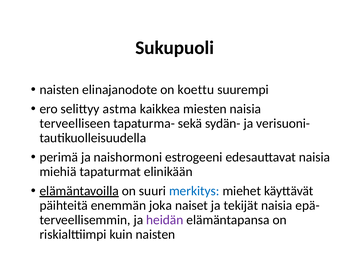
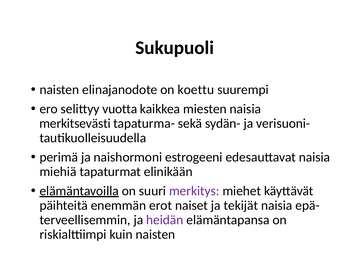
astma: astma -> vuotta (120, 109)
terveelliseen: terveelliseen -> merkitsevästi (75, 123)
merkitys colour: blue -> purple (194, 191)
joka: joka -> erot (161, 205)
